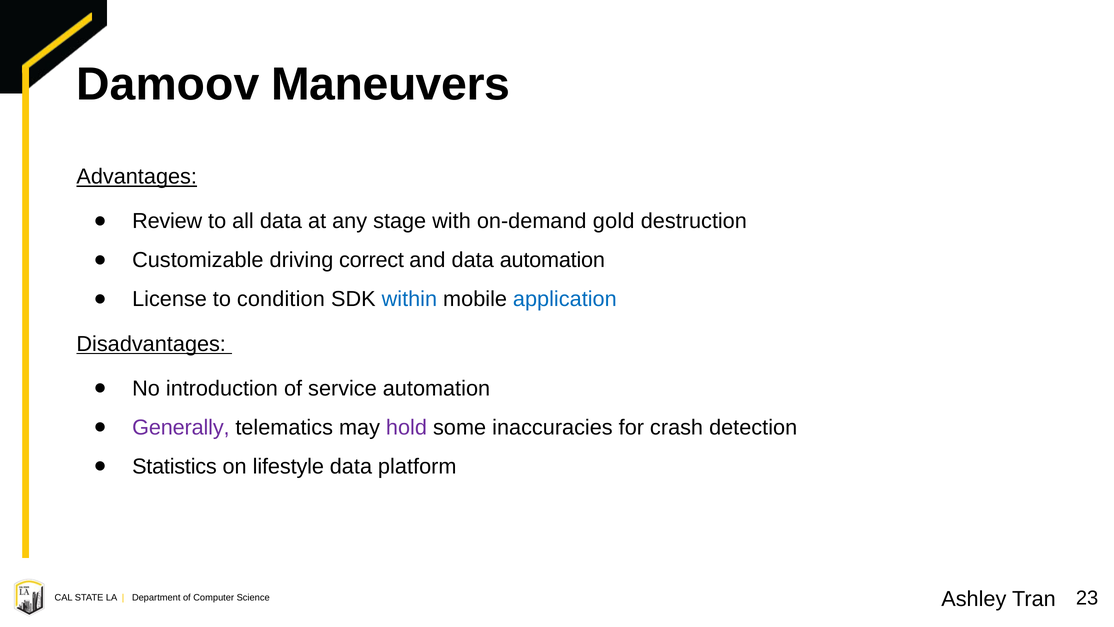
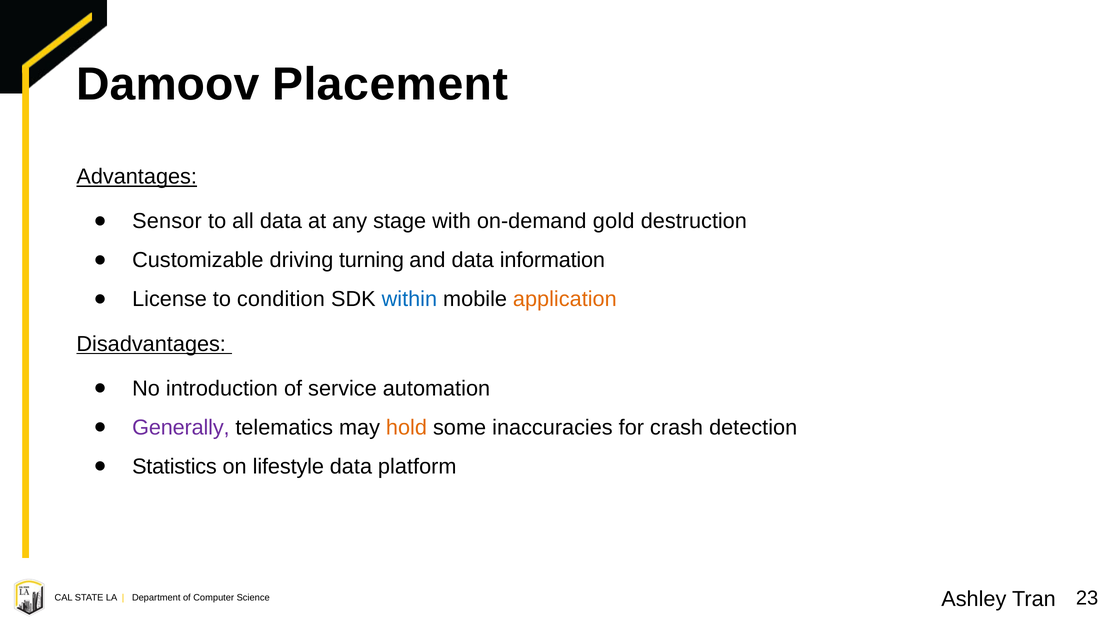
Maneuvers: Maneuvers -> Placement (390, 84)
Review: Review -> Sensor (167, 221)
correct: correct -> turning (372, 260)
data automation: automation -> information (552, 260)
application colour: blue -> orange (565, 299)
hold colour: purple -> orange (406, 427)
